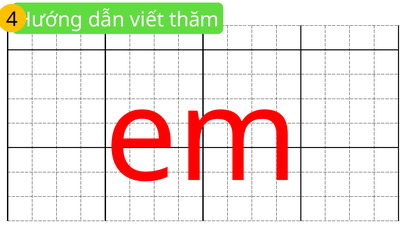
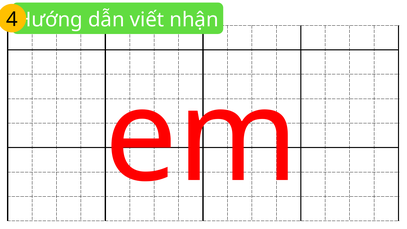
thăm: thăm -> nhận (194, 20)
